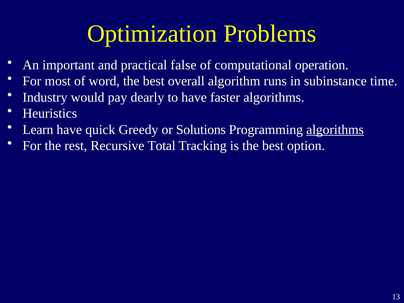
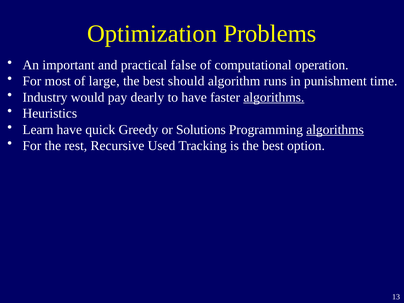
word: word -> large (104, 81)
overall: overall -> should (186, 81)
subinstance: subinstance -> punishment (335, 81)
algorithms underline: none -> present (274, 97)
Total: Total -> Used (162, 146)
